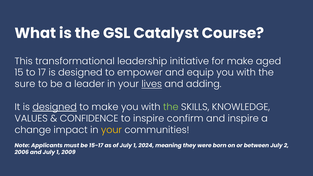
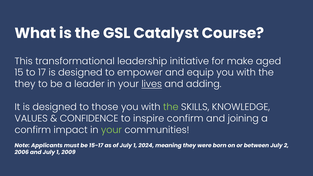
sure: sure -> they (25, 84)
designed underline: present -> none (55, 107)
to make: make -> those (105, 107)
and inspire: inspire -> joining (243, 119)
change: change -> confirm (33, 130)
your colour: yellow -> light green (111, 130)
